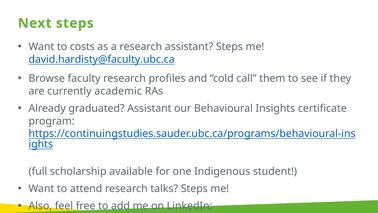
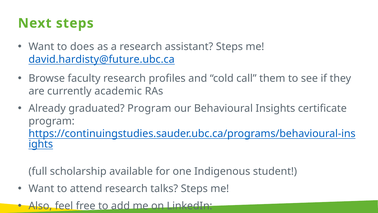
costs: costs -> does (82, 47)
david.hardisty@faculty.ubc.ca: david.hardisty@faculty.ubc.ca -> david.hardisty@future.ubc.ca (102, 59)
graduated Assistant: Assistant -> Program (149, 108)
